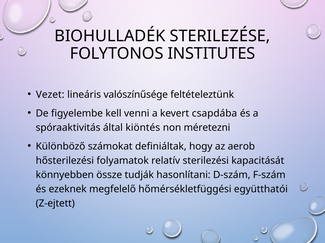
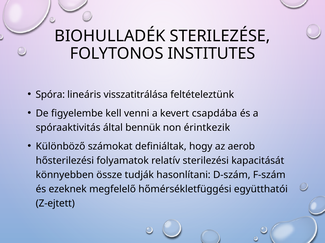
Vezet: Vezet -> Spóra (50, 95)
valószínűsége: valószínűsége -> visszatitrálása (136, 95)
kiöntés: kiöntés -> bennük (143, 128)
méretezni: méretezni -> érintkezik (207, 128)
